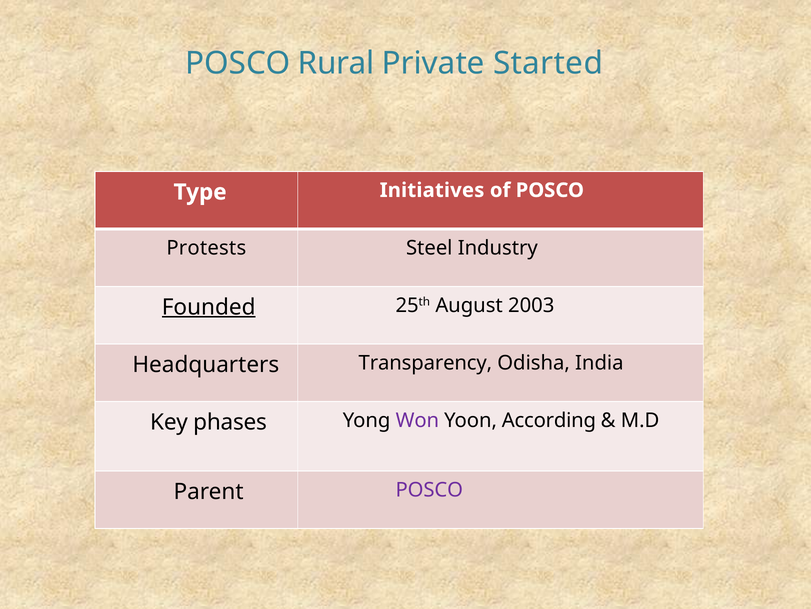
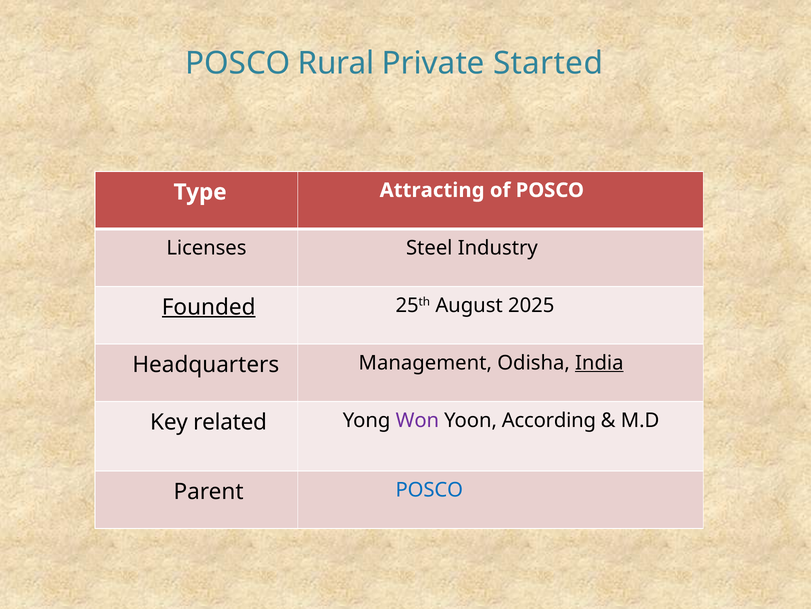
Initiatives: Initiatives -> Attracting (432, 190)
Protests: Protests -> Licenses (206, 247)
2003: 2003 -> 2025 (531, 305)
Transparency: Transparency -> Management (425, 362)
India underline: none -> present (599, 362)
phases: phases -> related (230, 422)
POSCO colour: purple -> blue (429, 490)
